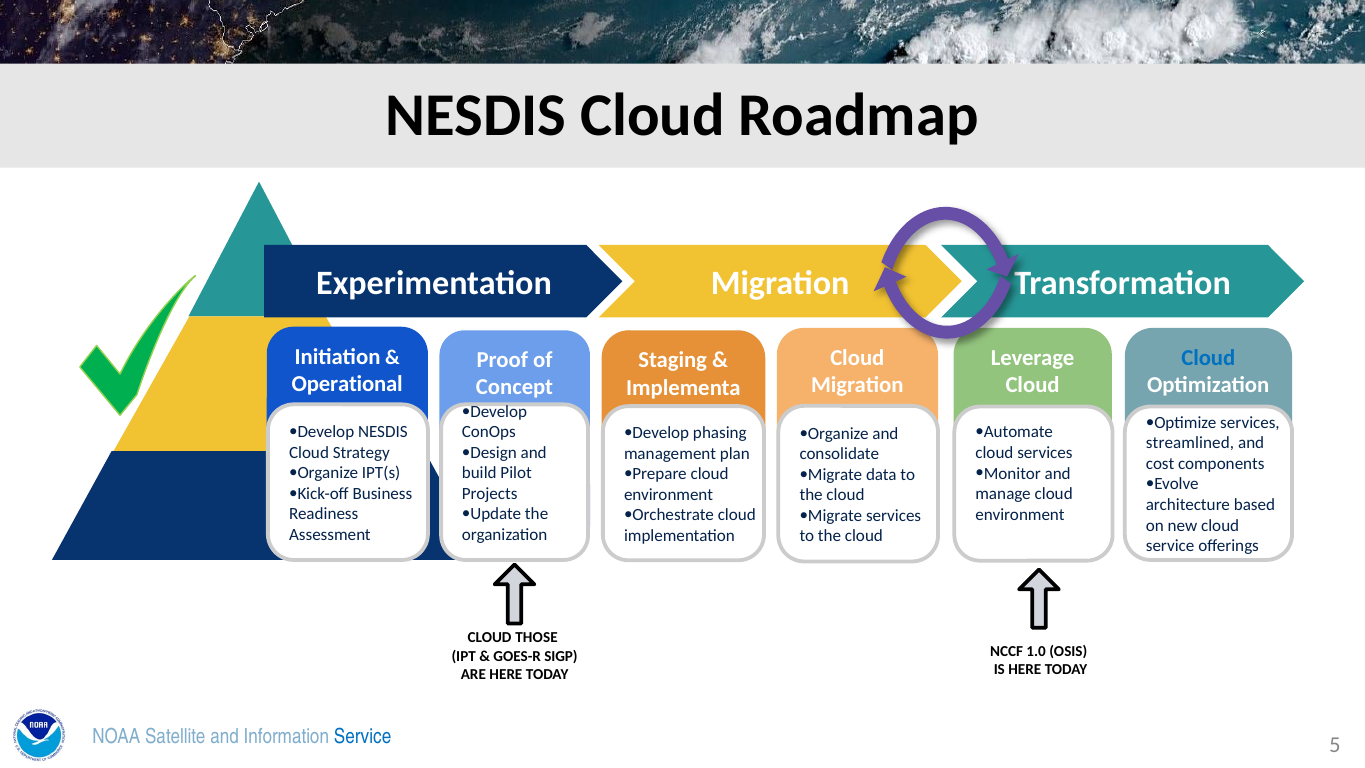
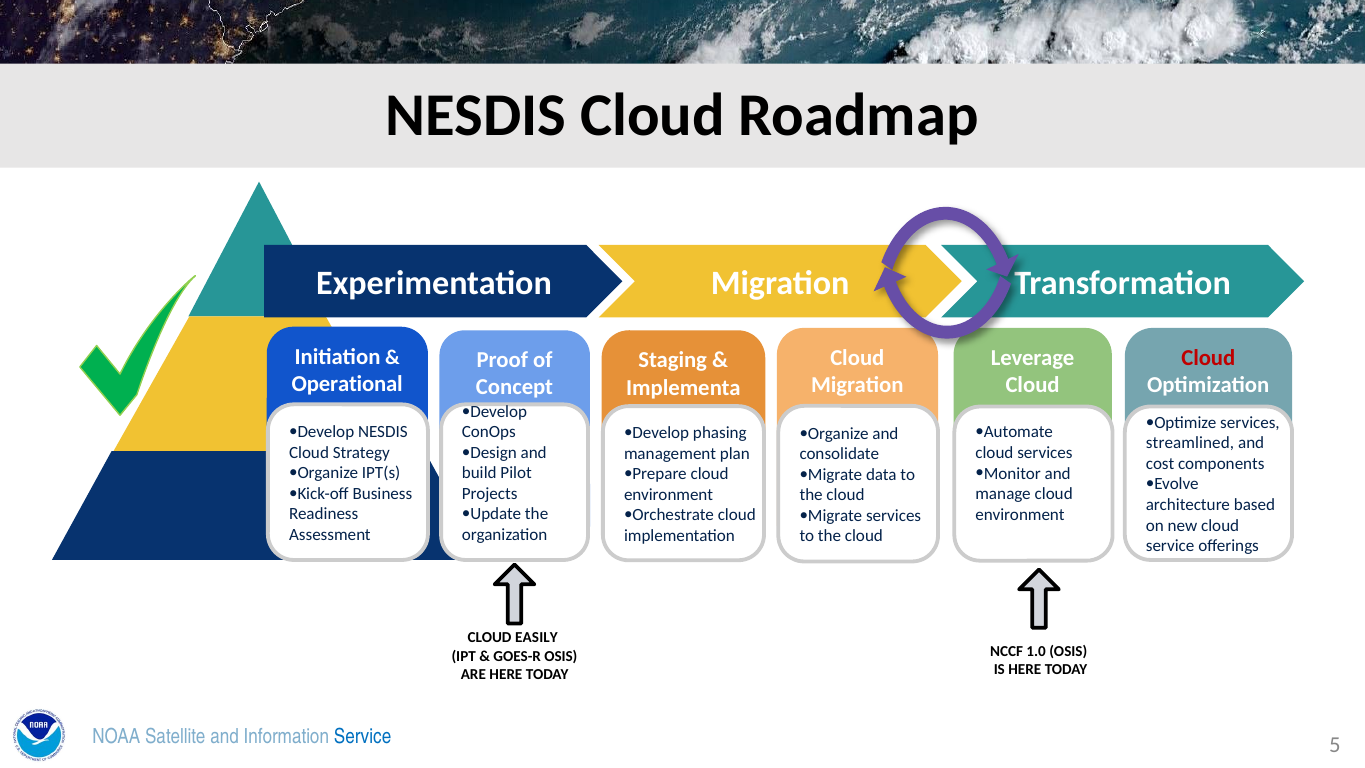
Cloud colour: blue -> red (1208, 358)
THOSE: THOSE -> EASILY (536, 638)
GOES-R SIGP: SIGP -> OSIS (561, 656)
